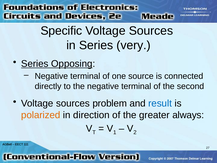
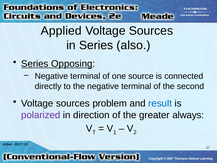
Specific: Specific -> Applied (61, 31)
very: very -> also (133, 45)
polarized colour: orange -> purple (41, 115)
